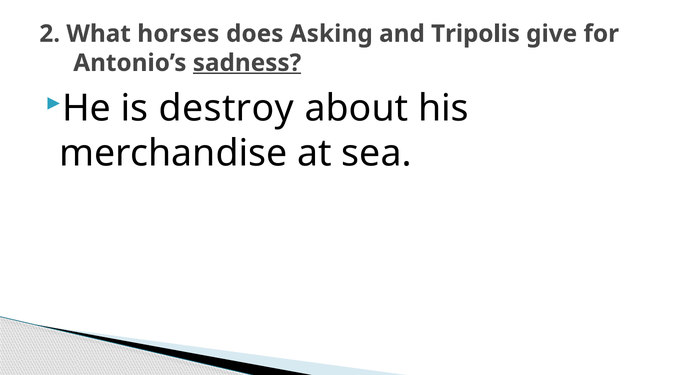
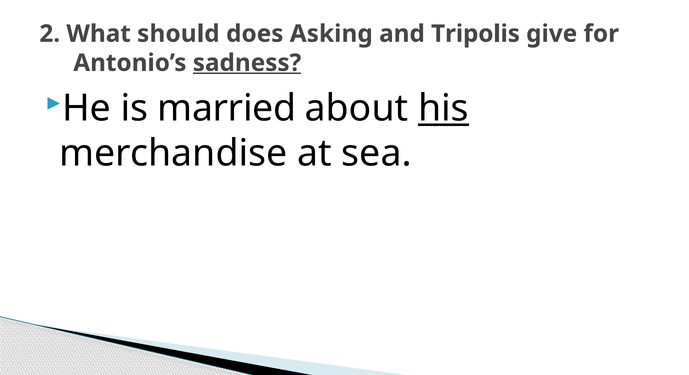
horses: horses -> should (178, 34)
destroy: destroy -> married (227, 109)
his underline: none -> present (443, 109)
